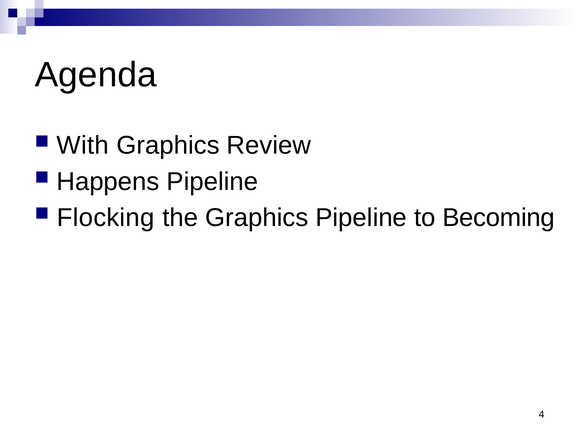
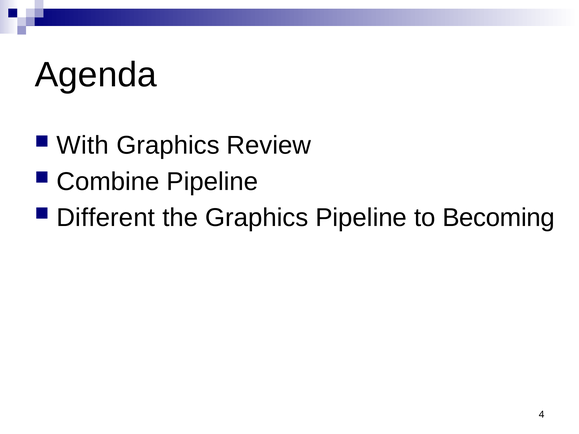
Happens: Happens -> Combine (108, 182)
Flocking: Flocking -> Different (106, 218)
